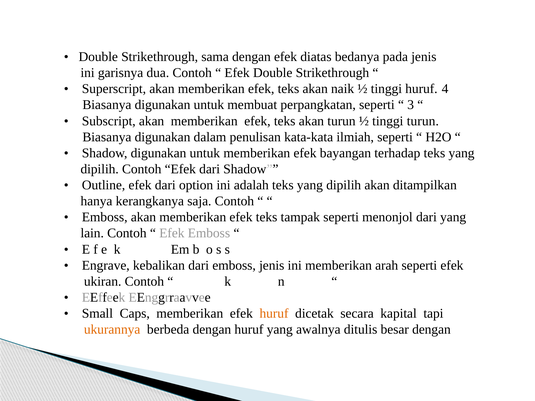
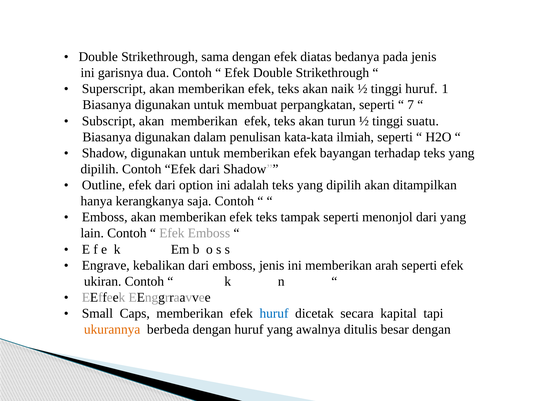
4: 4 -> 1 (445, 89)
3: 3 -> 7 (411, 105)
tinggi turun: turun -> suatu (423, 121)
huruf colour: orange -> blue (274, 314)
